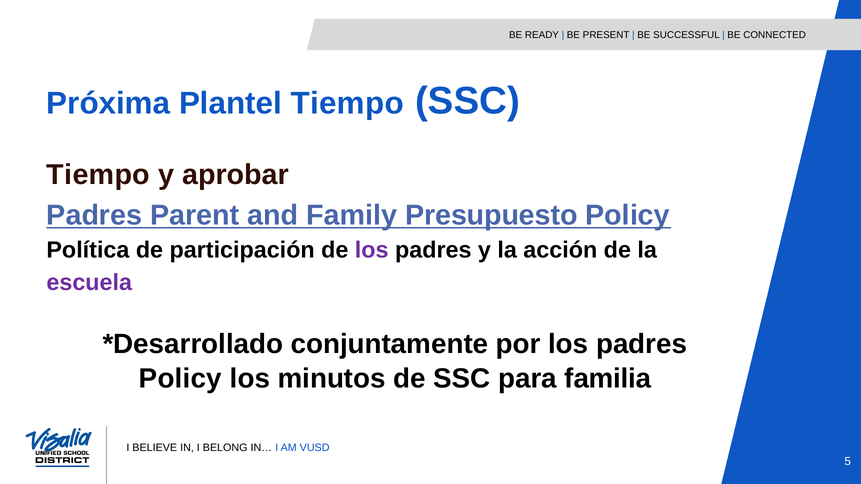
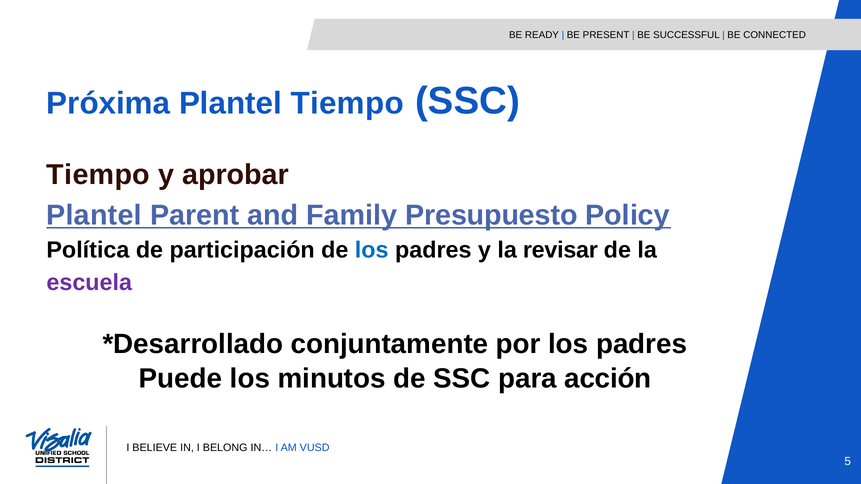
Padres: Padres -> Plantel (94, 215)
los colour: purple -> blue (372, 250)
acción: acción -> revisar (560, 250)
Policy: Policy -> Puede (181, 379)
familia: familia -> acción (608, 379)
